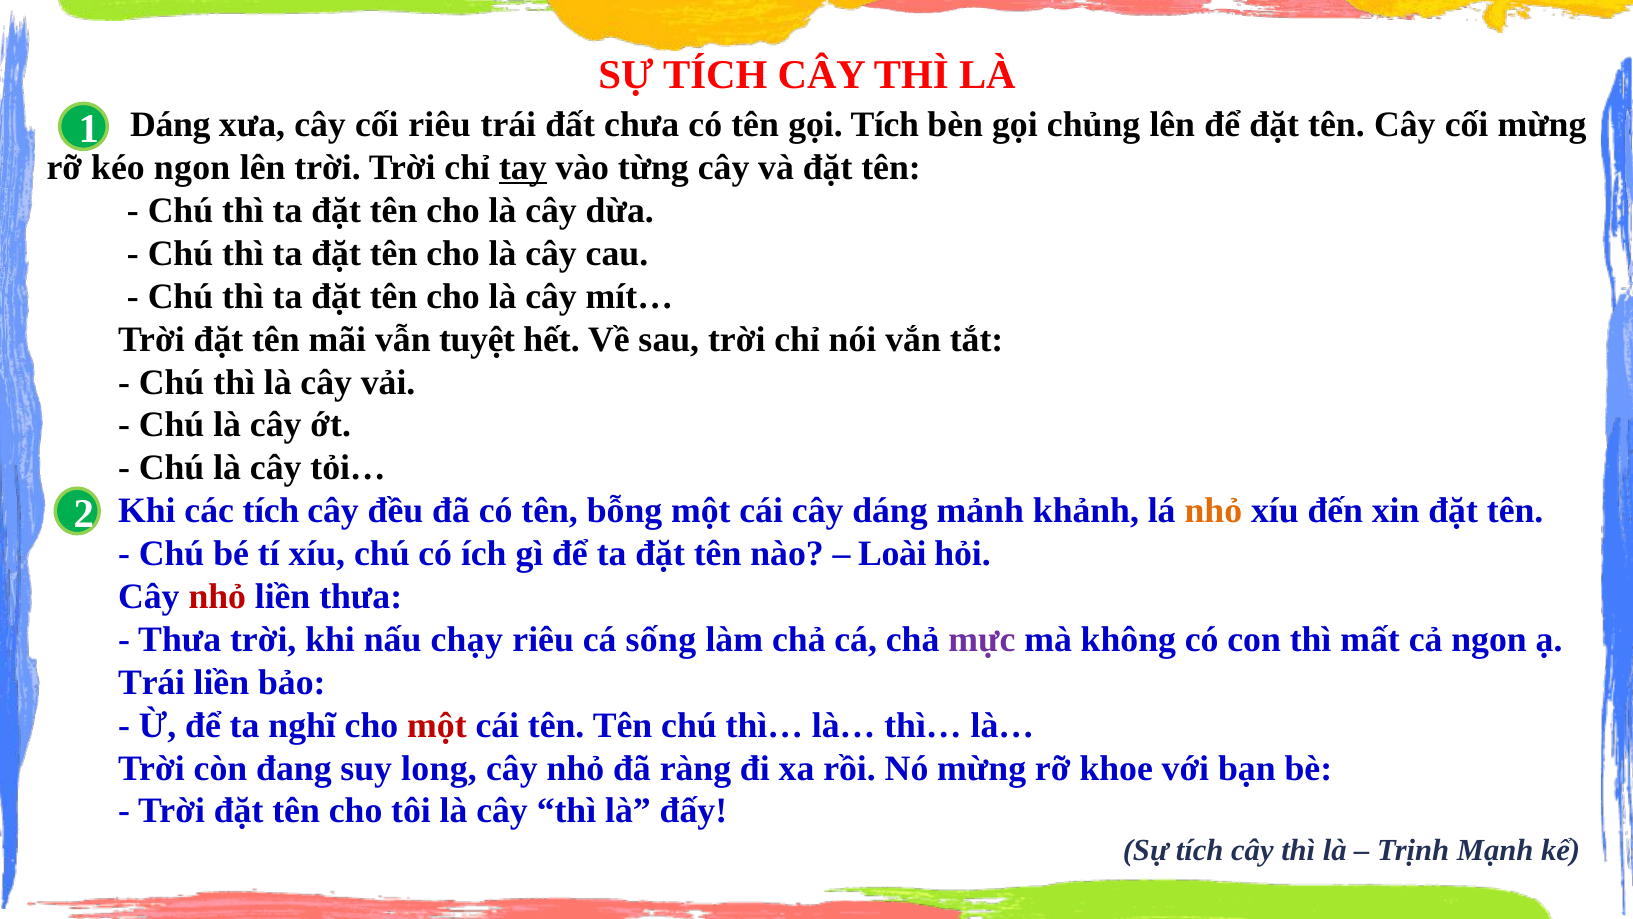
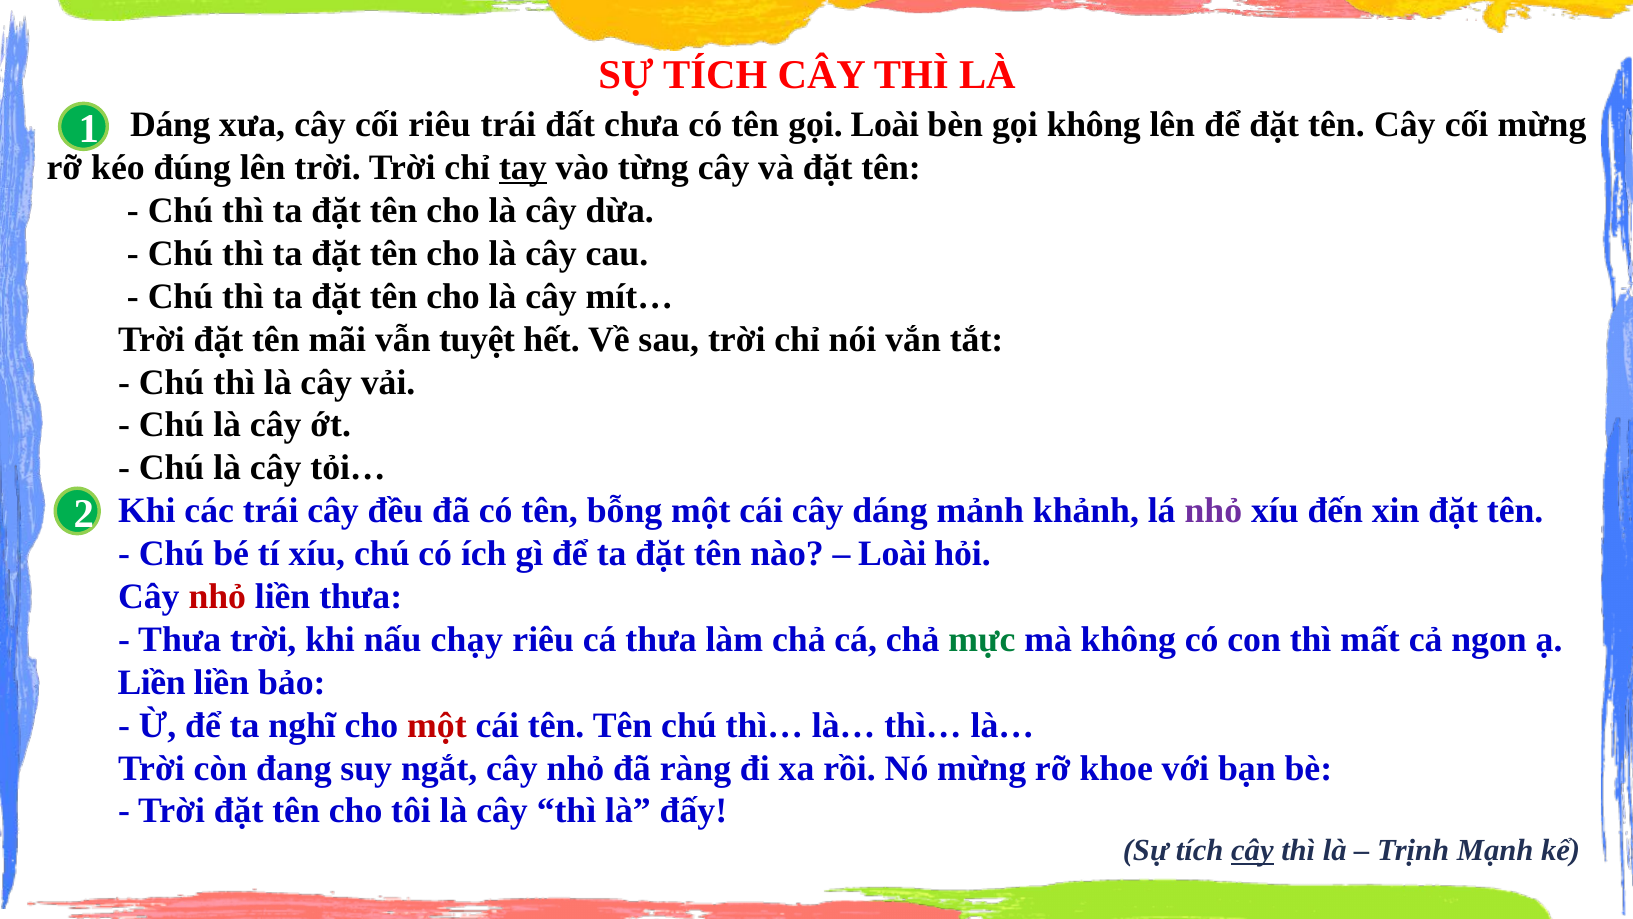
gọi Tích: Tích -> Loài (885, 125)
gọi chủng: chủng -> không (1094, 125)
kéo ngon: ngon -> đúng (192, 168)
các tích: tích -> trái (271, 511)
nhỏ colour: orange -> purple (1213, 511)
cá sống: sống -> thưa (661, 639)
mực colour: purple -> green (982, 639)
Trái: Trái -> Liền (152, 682)
long: long -> ngắt (439, 768)
cây underline: none -> present (1252, 850)
